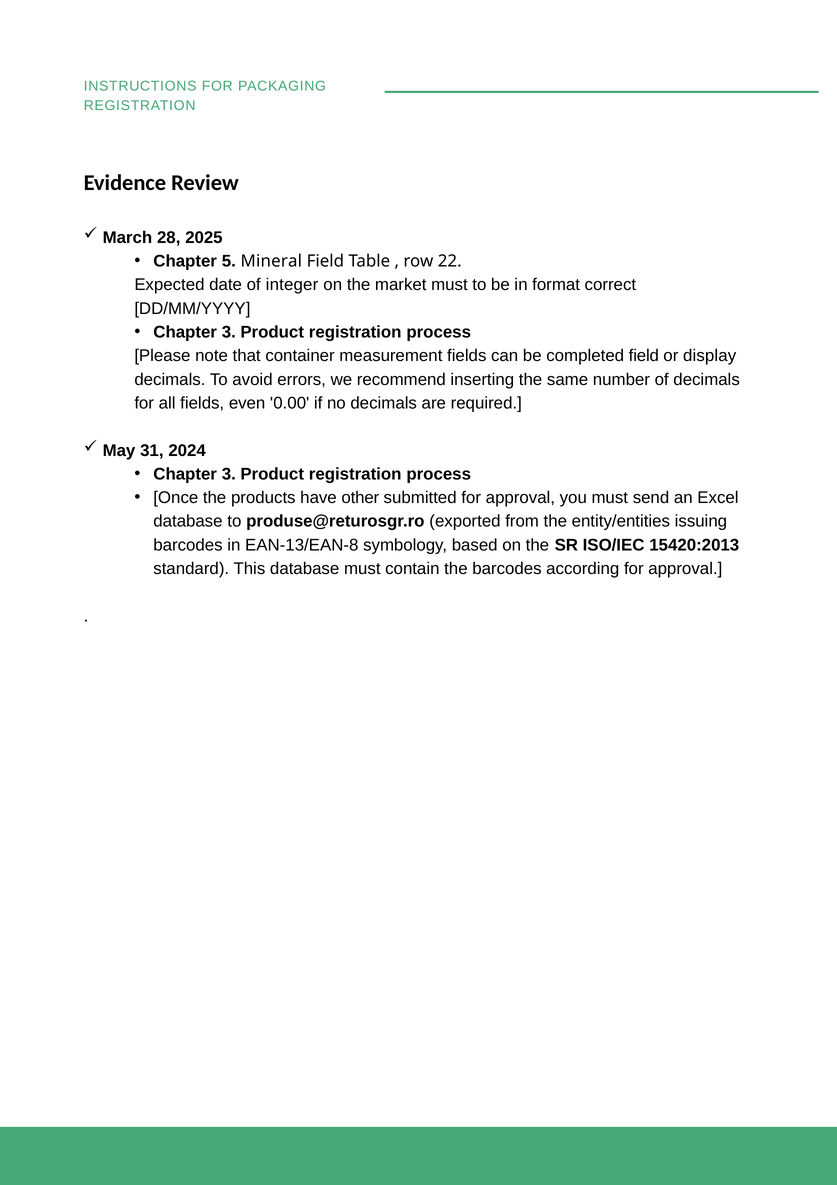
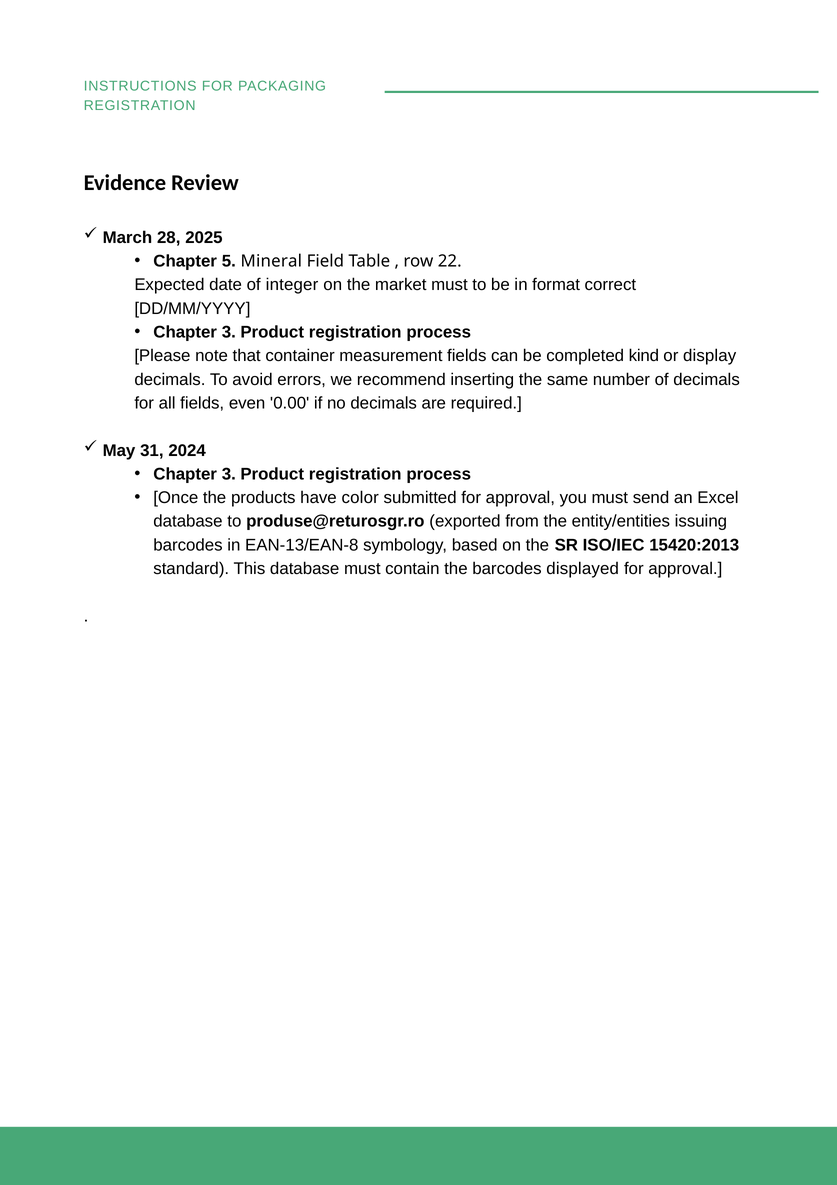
completed field: field -> kind (644, 356)
other: other -> color (360, 498)
according: according -> displayed (583, 568)
